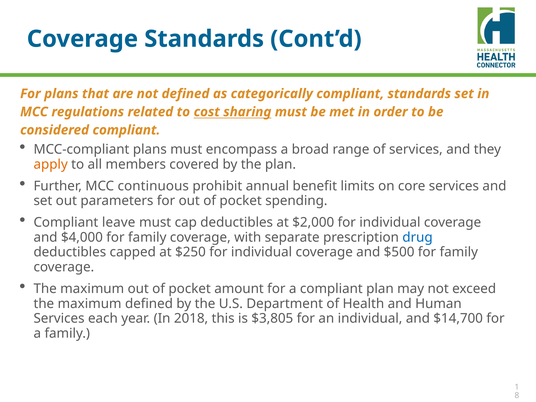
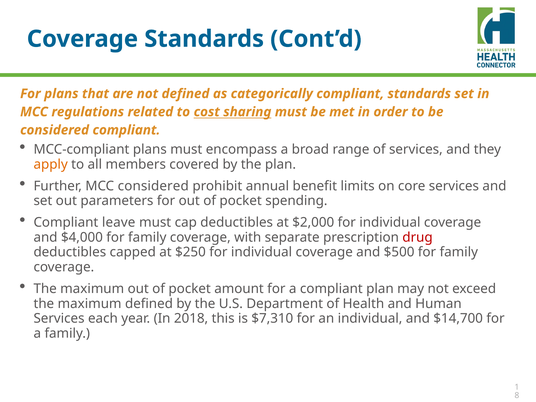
MCC continuous: continuous -> considered (153, 186)
drug colour: blue -> red (418, 237)
$3,805: $3,805 -> $7,310 (272, 319)
